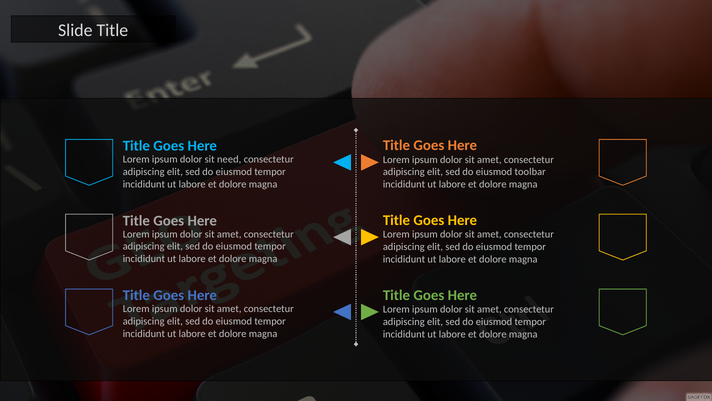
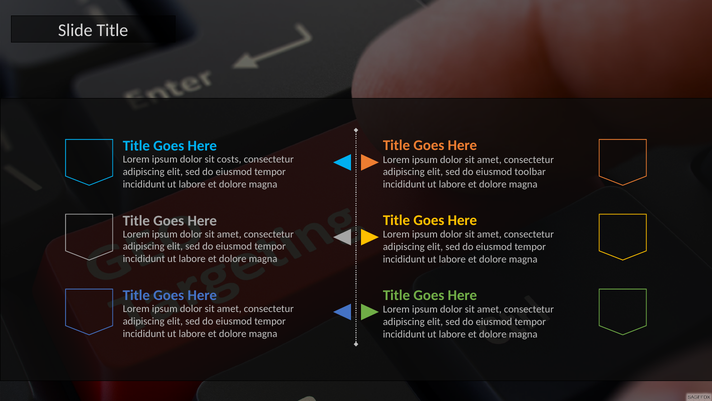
need: need -> costs (229, 159)
